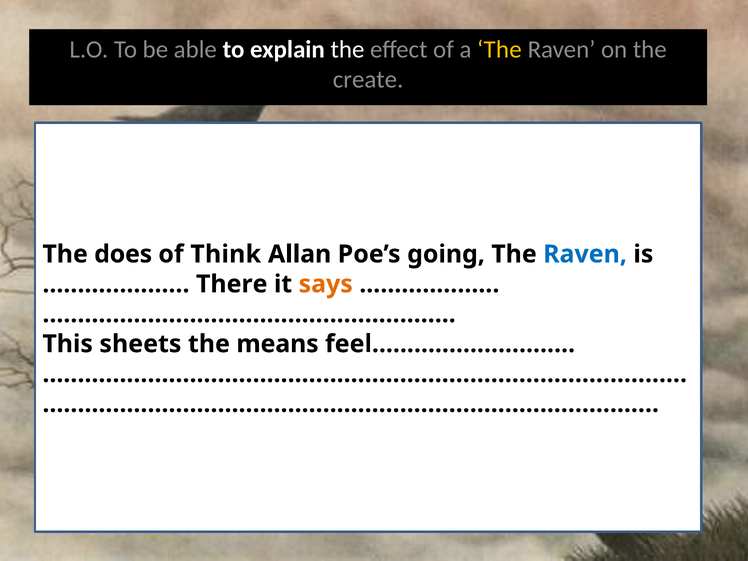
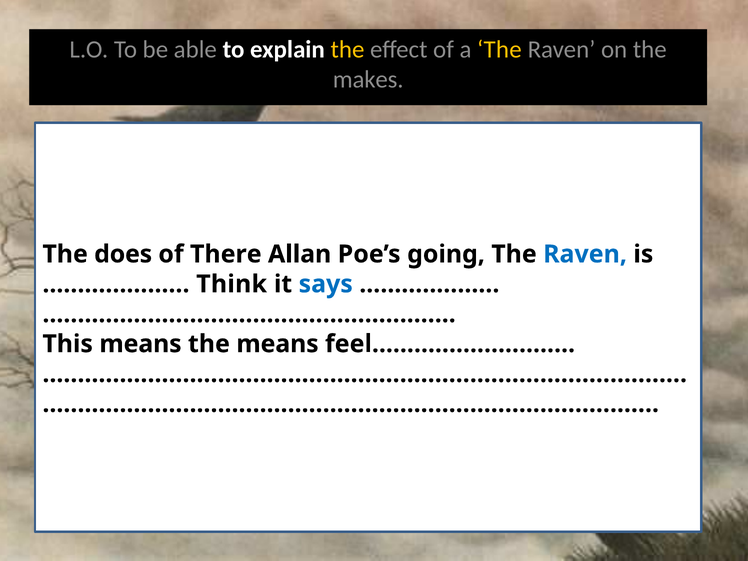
the colour: white -> yellow (348, 50)
create: create -> makes (368, 80)
Think: Think -> There (226, 254)
There: There -> Think (232, 284)
says colour: orange -> blue (326, 284)
This sheets: sheets -> means (141, 344)
